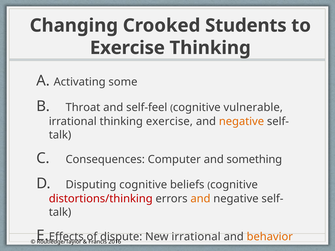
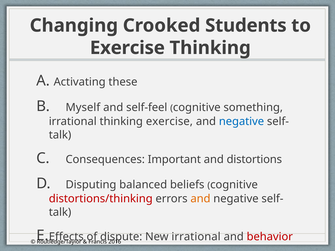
some: some -> these (123, 82)
Throat: Throat -> Myself (83, 107)
vulnerable: vulnerable -> something (253, 107)
negative colour: orange -> blue (241, 122)
Computer: Computer -> Important (174, 160)
something: something -> distortions (254, 160)
Disputing cognitive: cognitive -> balanced (143, 185)
behavior colour: orange -> red (270, 237)
